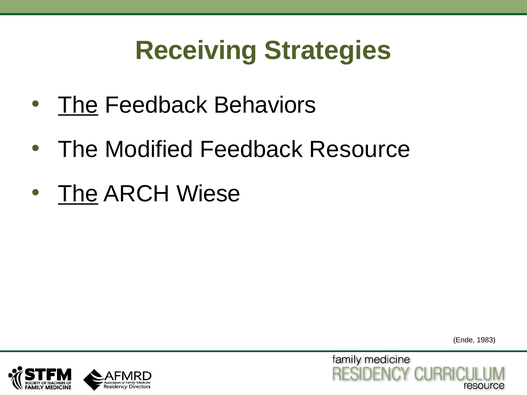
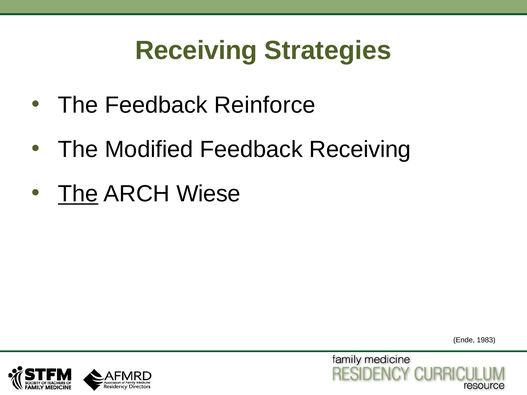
The underline: present -> none (78, 105)
Behaviors: Behaviors -> Reinforce (265, 105)
Feedback Resource: Resource -> Receiving (360, 150)
